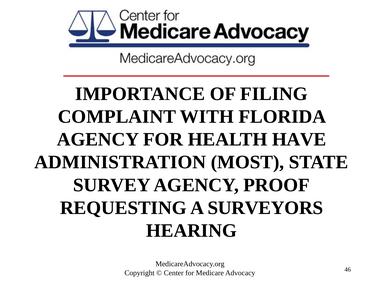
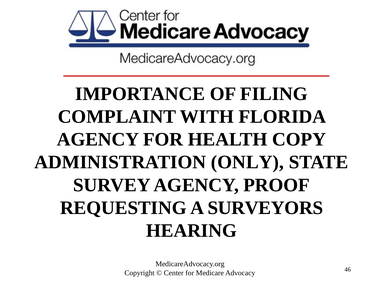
HAVE: HAVE -> COPY (299, 139)
MOST: MOST -> ONLY (247, 162)
